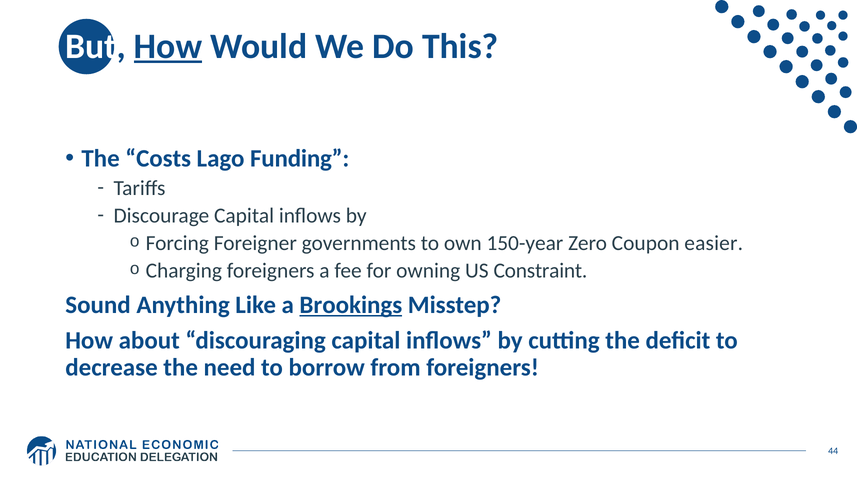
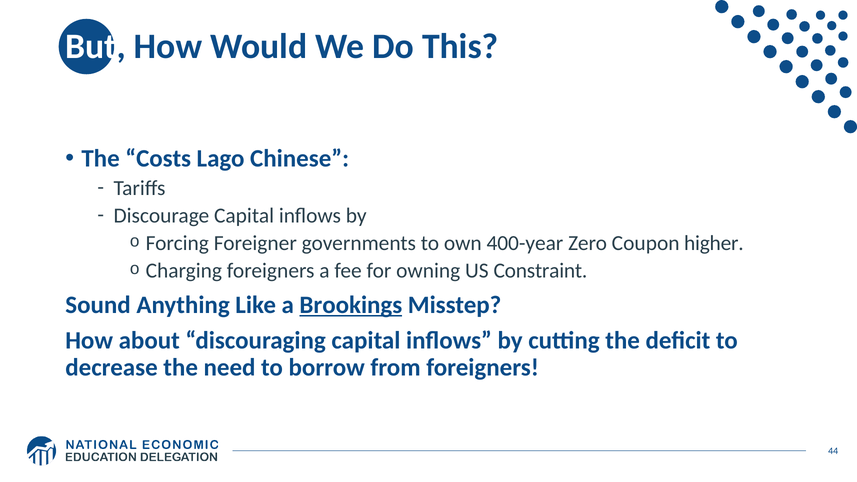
How underline: present -> none (168, 46)
Funding: Funding -> Chinese (300, 159)
150-year: 150-year -> 400-year (525, 243)
easier: easier -> higher (714, 243)
